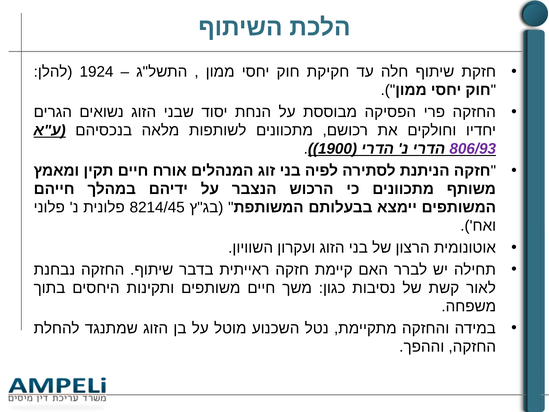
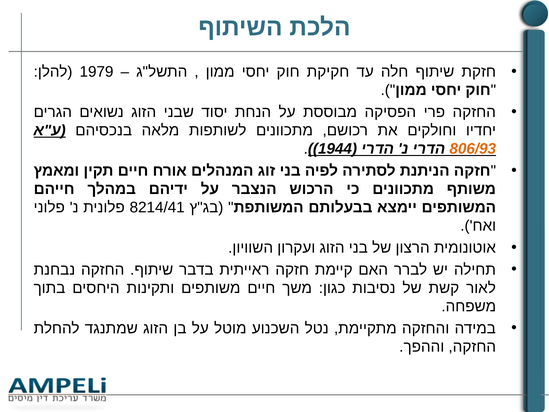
1924: 1924 -> 1979 (97, 72)
1900: 1900 -> 1944 (335, 149)
806/93 colour: purple -> orange (473, 149)
8214/45: 8214/45 -> 8214/41 (157, 207)
